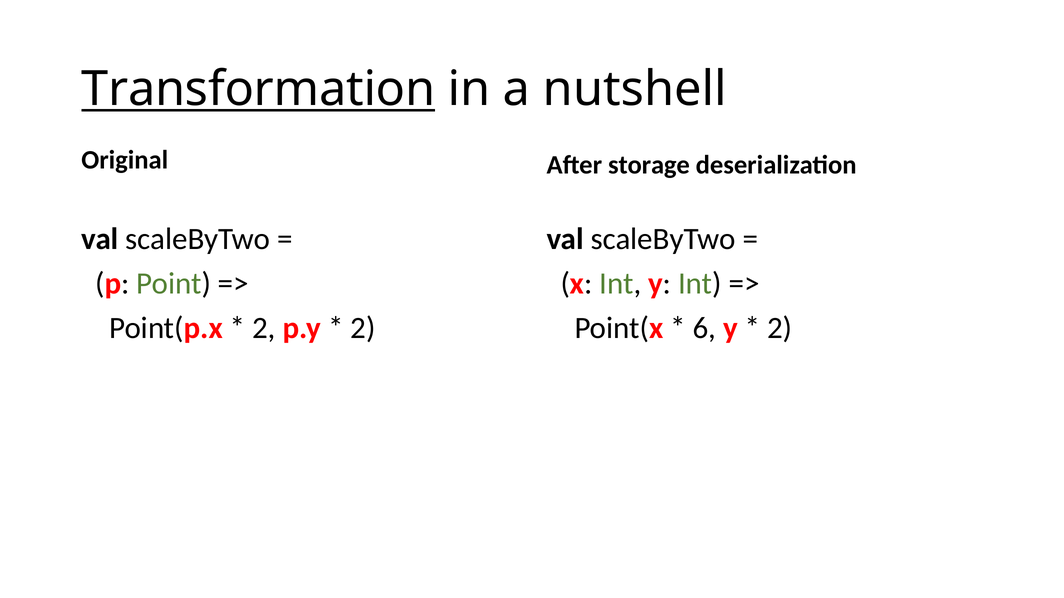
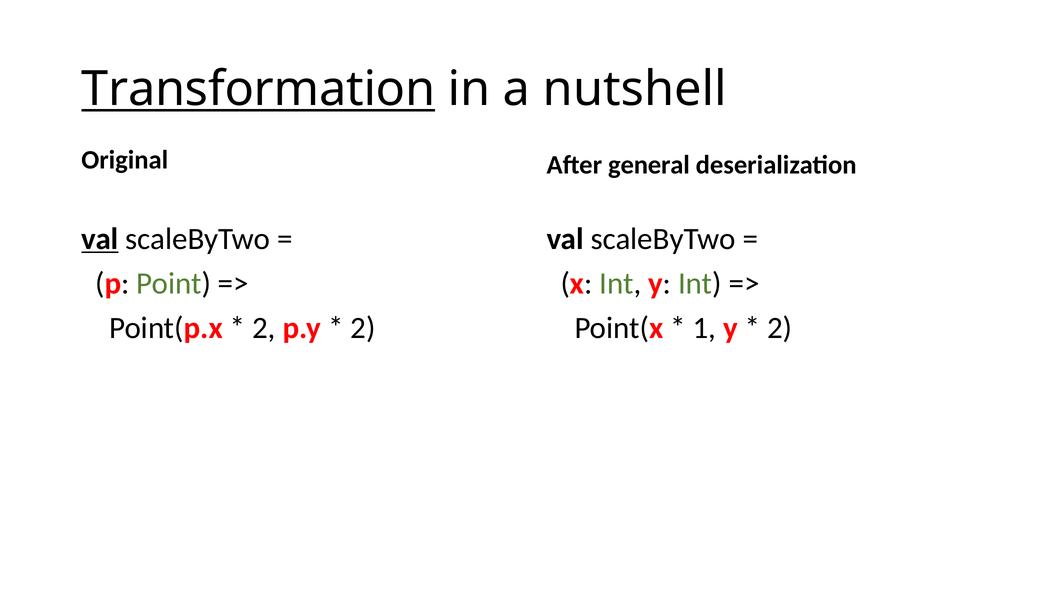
storage: storage -> general (649, 165)
val underline: none -> present (100, 239)
6: 6 -> 1 (704, 328)
